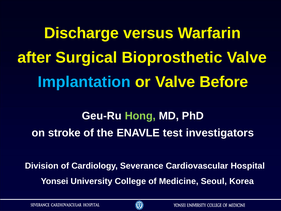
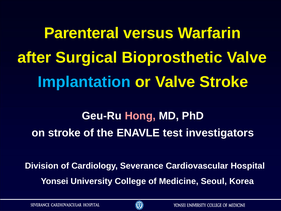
Discharge: Discharge -> Parenteral (81, 33)
Valve Before: Before -> Stroke (224, 82)
Hong colour: light green -> pink (140, 116)
